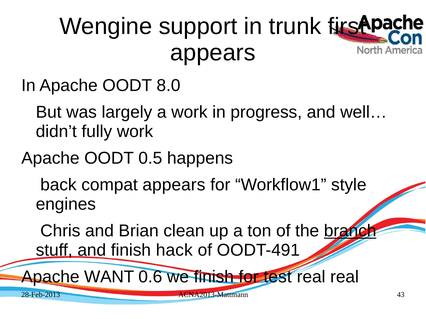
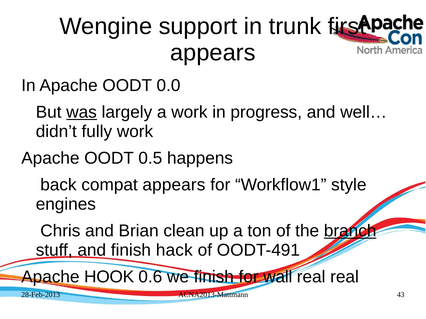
8.0: 8.0 -> 0.0 (168, 86)
was underline: none -> present (82, 112)
WANT: WANT -> HOOK (109, 277)
test: test -> wall (278, 277)
